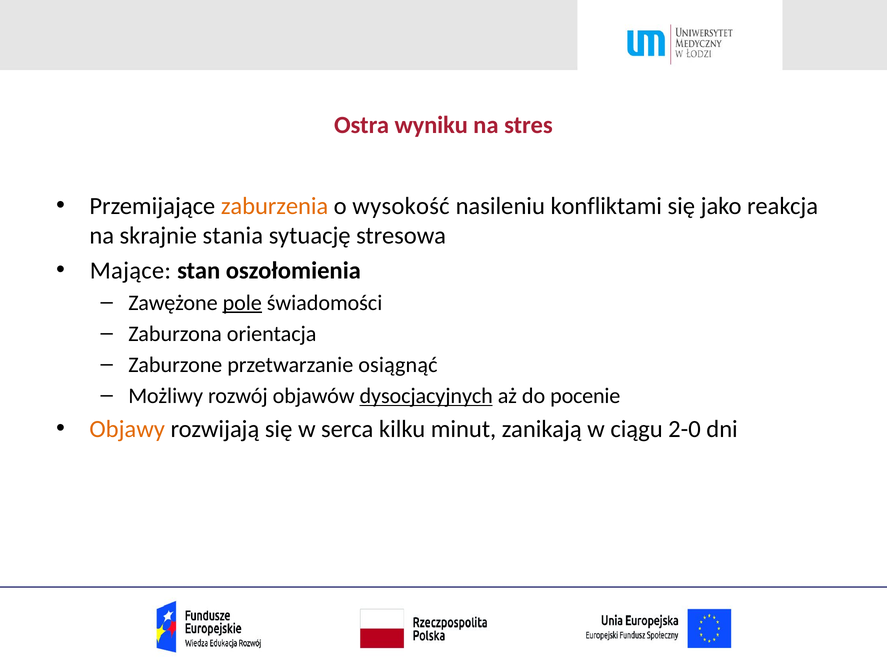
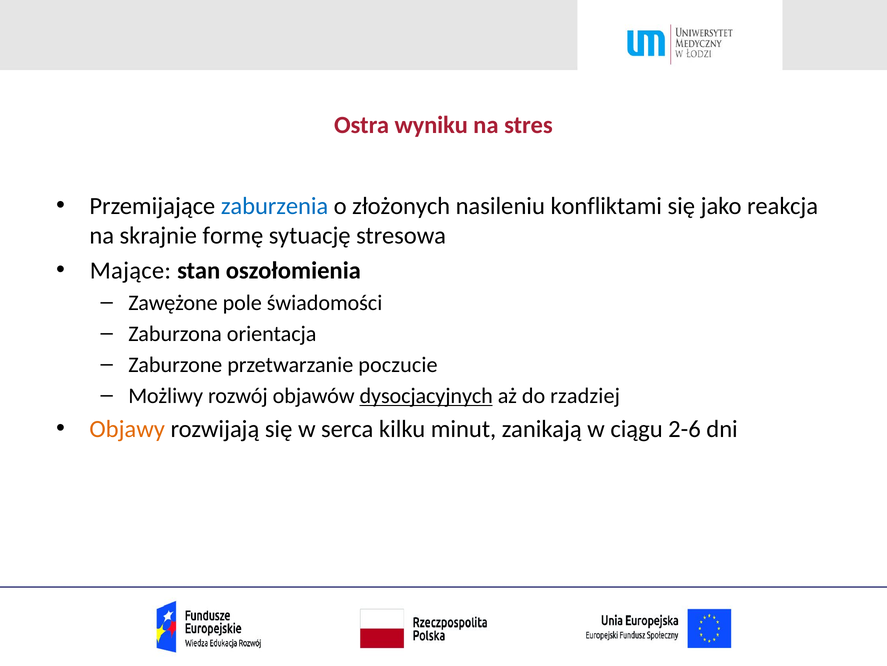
zaburzenia colour: orange -> blue (275, 206)
wysokość: wysokość -> złożonych (401, 206)
stania: stania -> formę (233, 236)
pole underline: present -> none (242, 302)
osiągnąć: osiągnąć -> poczucie (398, 364)
pocenie: pocenie -> rzadziej (585, 395)
2-0: 2-0 -> 2-6 (684, 429)
